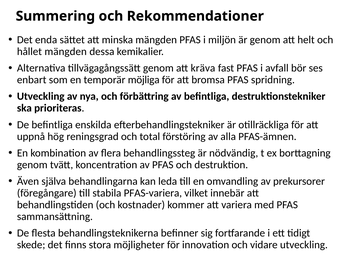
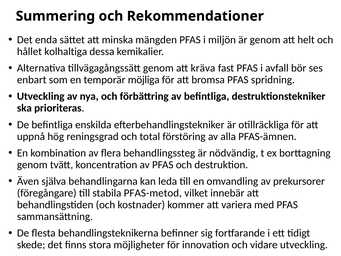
hållet mängden: mängden -> kolhaltiga (66, 52)
PFAS-variera: PFAS-variera -> PFAS-metod (153, 193)
